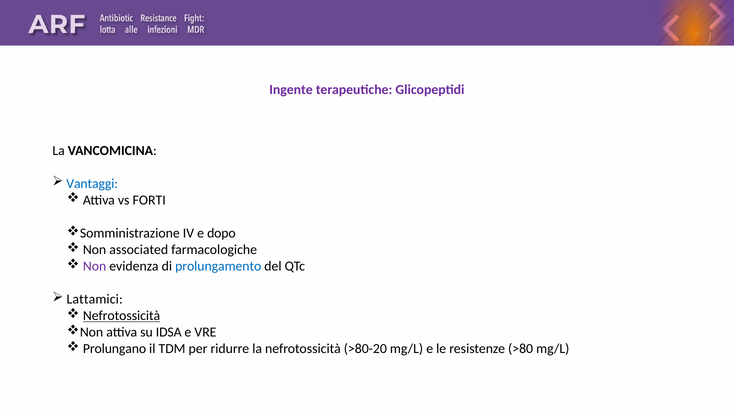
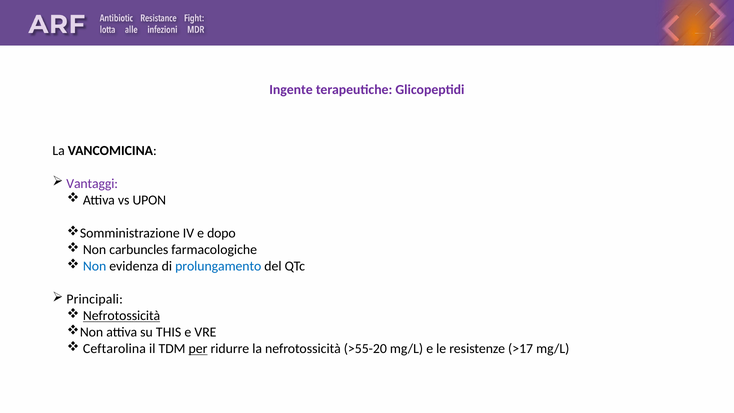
Vantaggi colour: blue -> purple (92, 184)
FORTI: FORTI -> UPON (149, 200)
associated: associated -> carbuncles (139, 250)
Non colour: purple -> blue (95, 266)
Lattamici: Lattamici -> Principali (95, 299)
IDSA: IDSA -> THIS (169, 332)
Prolungano: Prolungano -> Ceftarolina (114, 349)
per underline: none -> present (198, 349)
>80-20: >80-20 -> >55-20 (365, 349)
>80: >80 -> >17 (521, 349)
